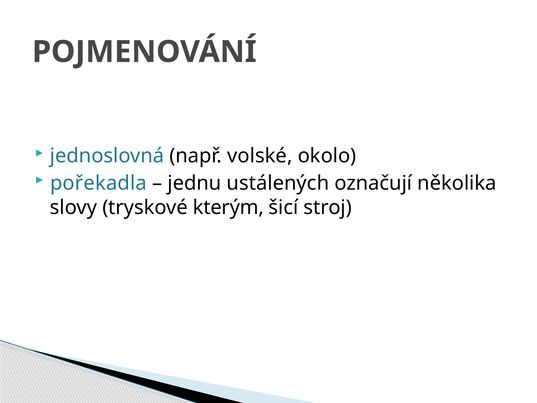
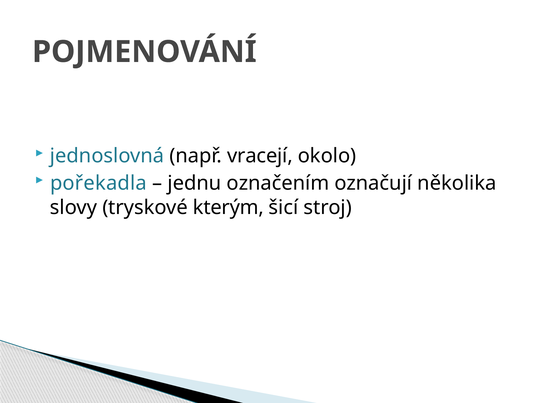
volské: volské -> vracejí (260, 156)
ustálených: ustálených -> označením (278, 183)
